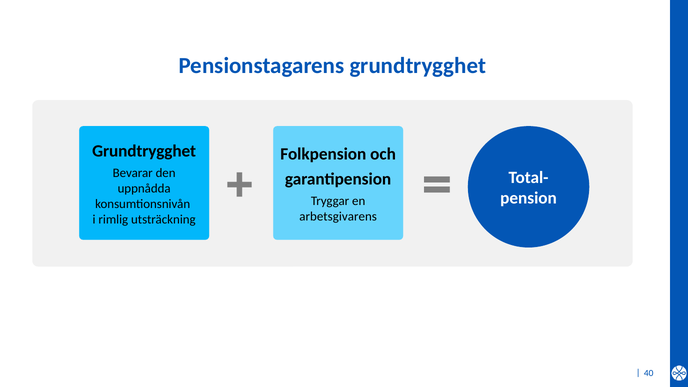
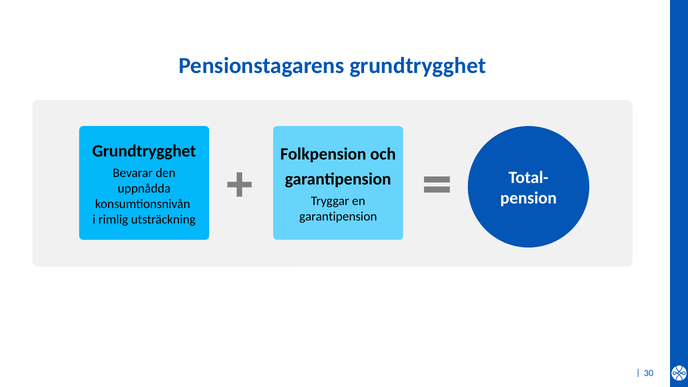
arbetsgivarens: arbetsgivarens -> garantipension (338, 217)
40: 40 -> 30 (649, 373)
